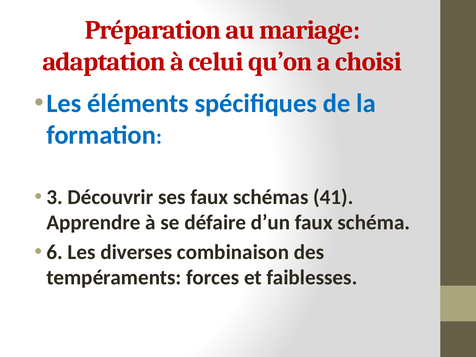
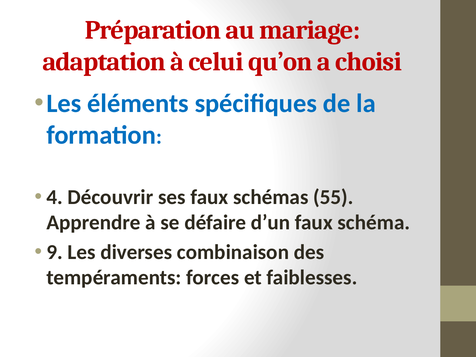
3: 3 -> 4 (55, 197)
41: 41 -> 55 (333, 197)
6: 6 -> 9 (55, 252)
